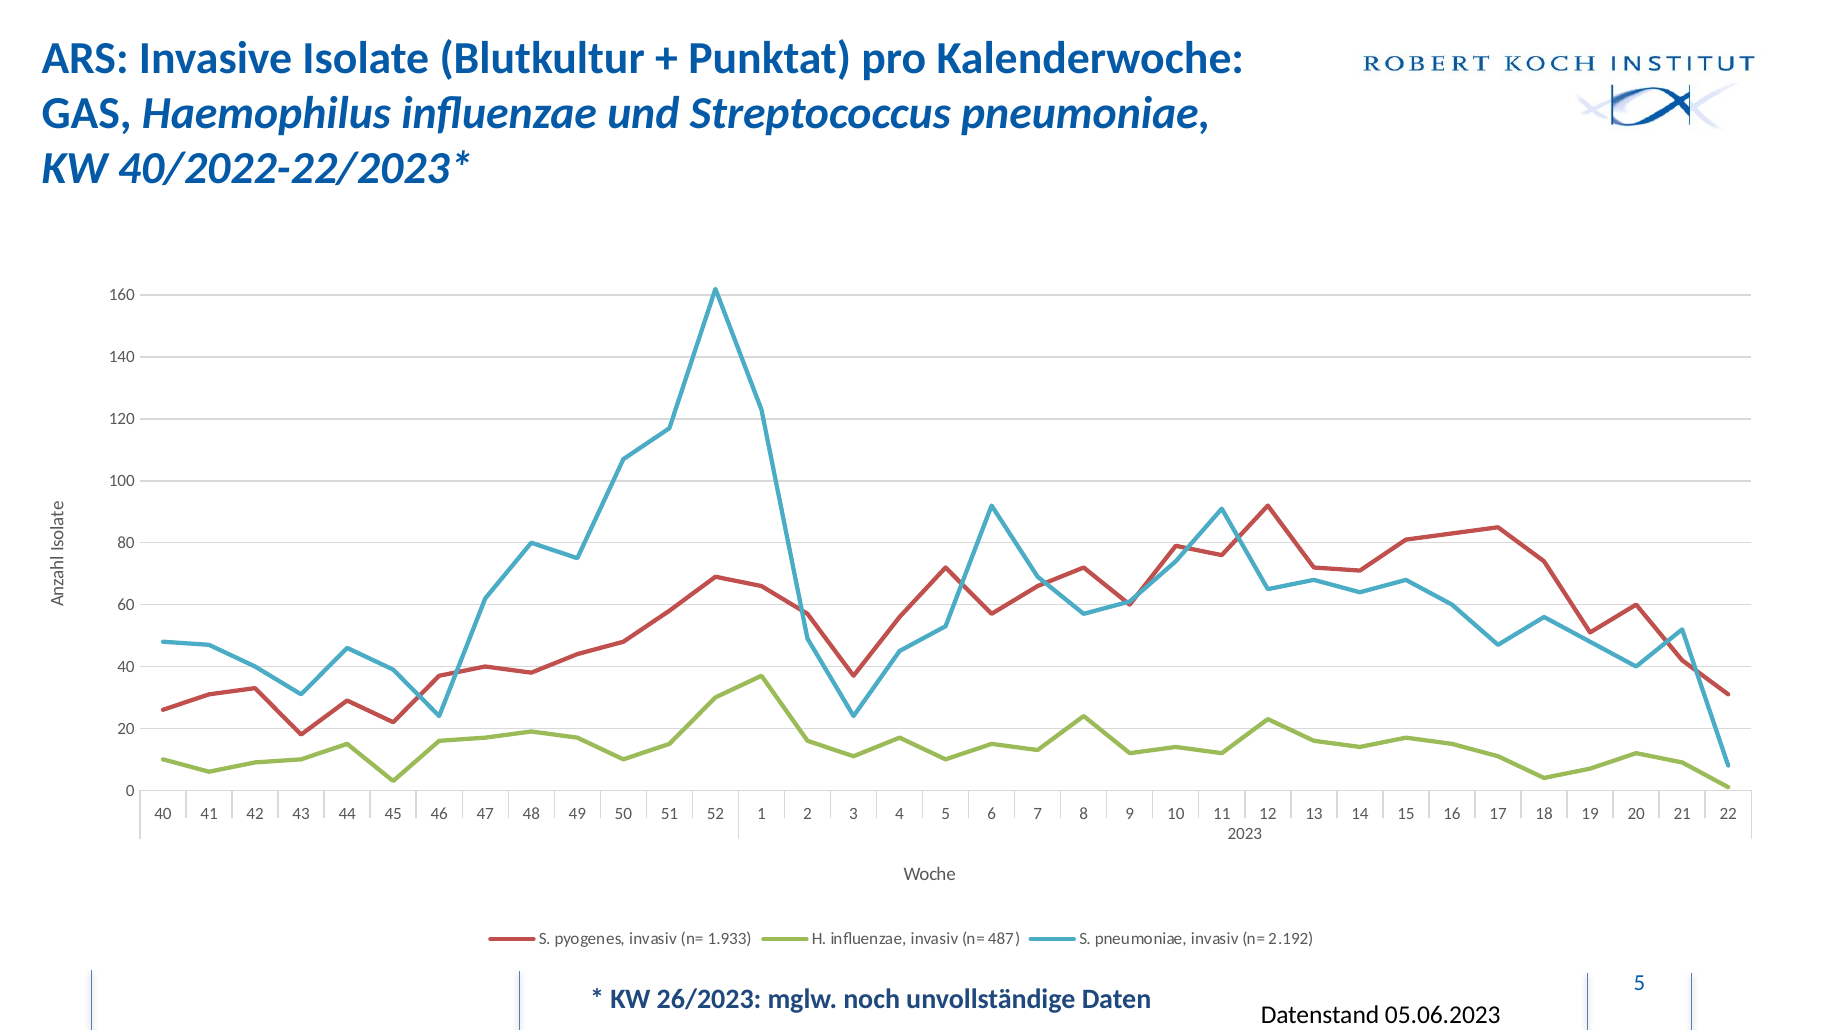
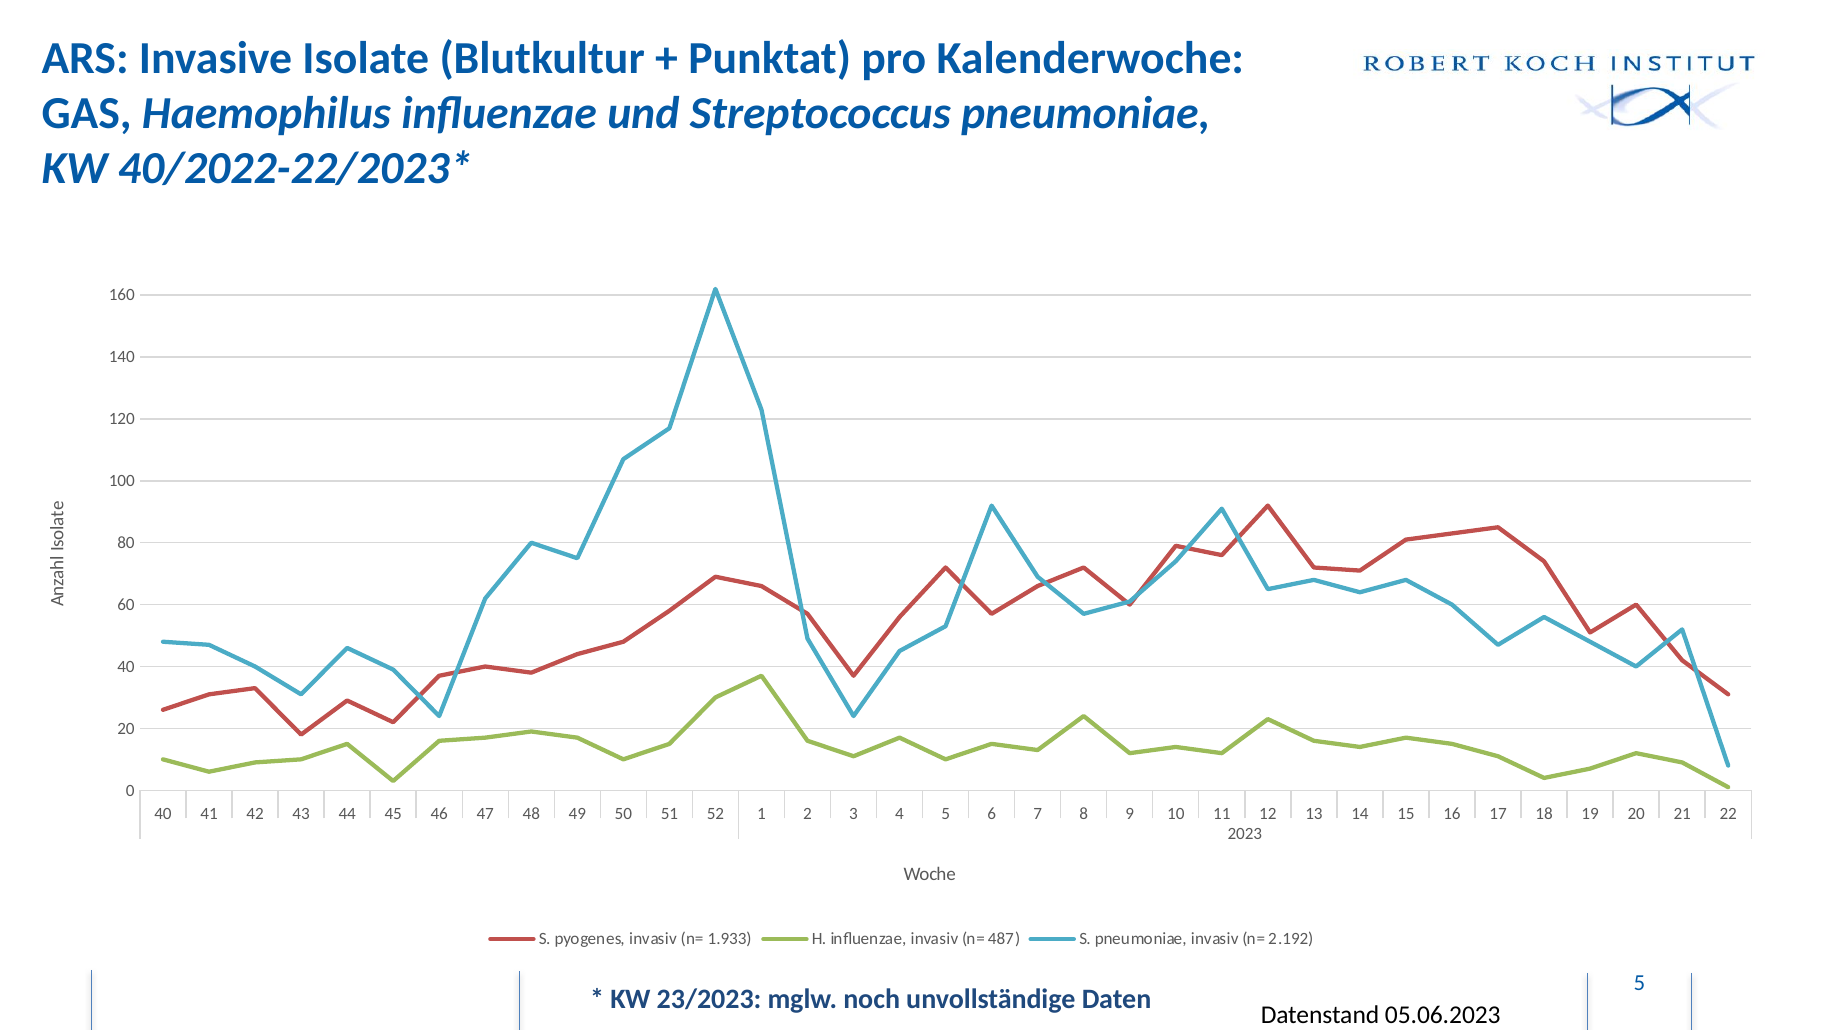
26/2023: 26/2023 -> 23/2023 (709, 998)
